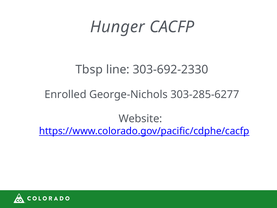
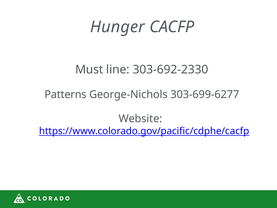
Tbsp: Tbsp -> Must (89, 69)
Enrolled: Enrolled -> Patterns (66, 94)
303-285-6277: 303-285-6277 -> 303-699-6277 (205, 94)
